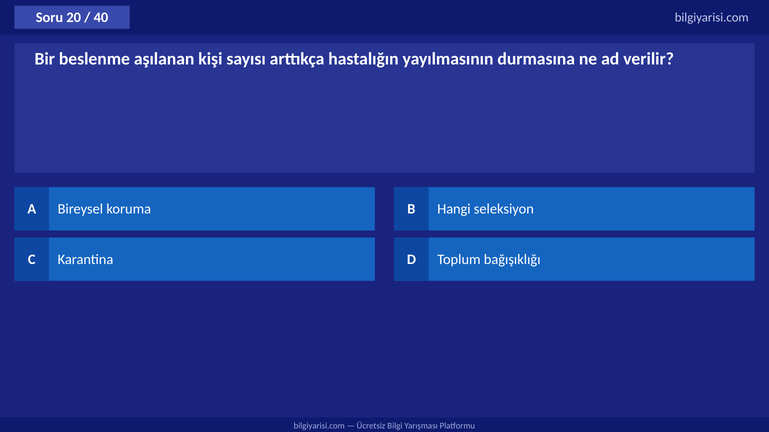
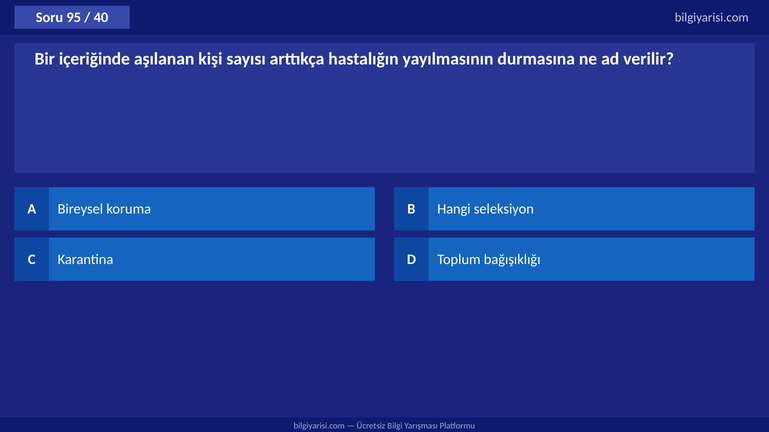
20: 20 -> 95 (74, 18)
beslenme: beslenme -> içeriğinde (94, 59)
